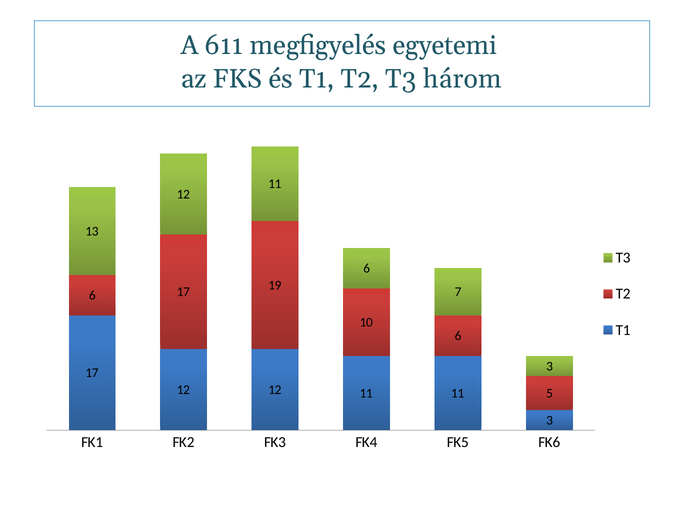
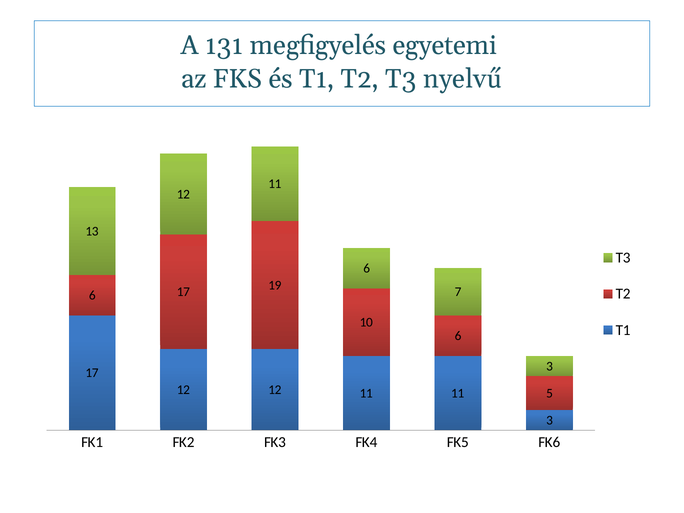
611: 611 -> 131 (224, 45)
három: három -> nyelvű (463, 79)
